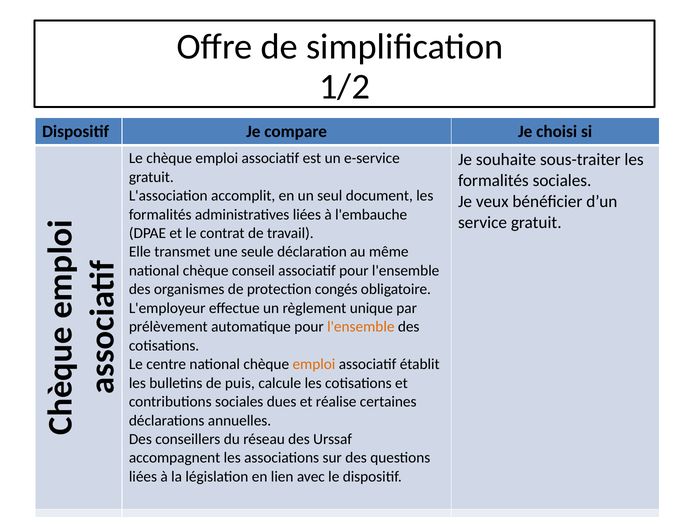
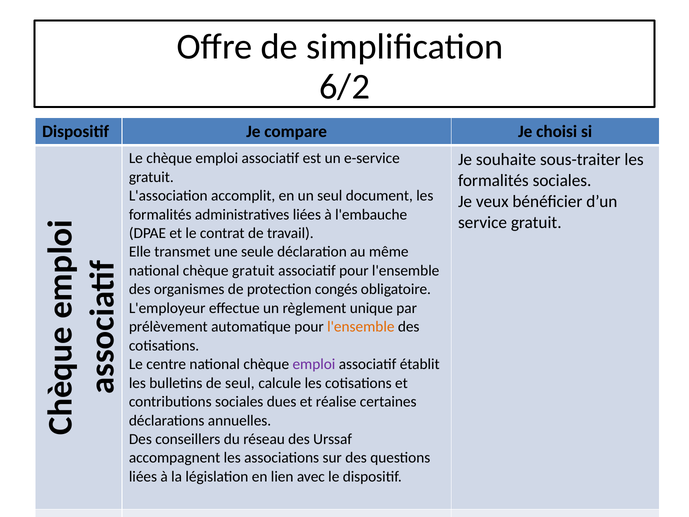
1/2: 1/2 -> 6/2 (344, 87)
chèque conseil: conseil -> gratuit (253, 271)
emploi colour: orange -> purple (314, 364)
de puis: puis -> seul (240, 383)
